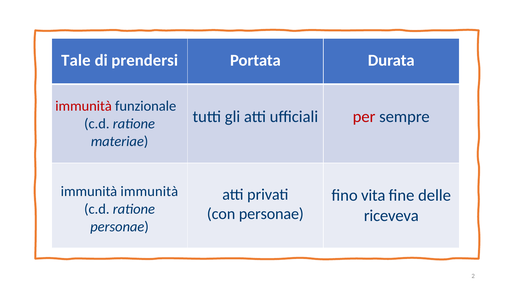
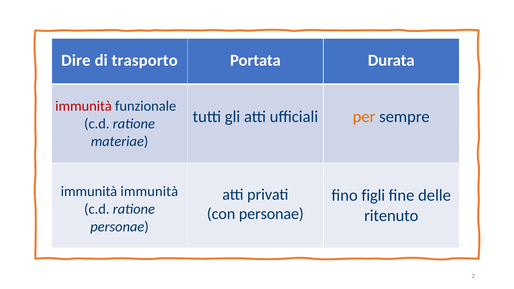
Tale: Tale -> Dire (76, 61)
prendersi: prendersi -> trasporto (145, 61)
per colour: red -> orange (364, 117)
vita: vita -> figli (373, 195)
riceveva: riceveva -> ritenuto (391, 216)
